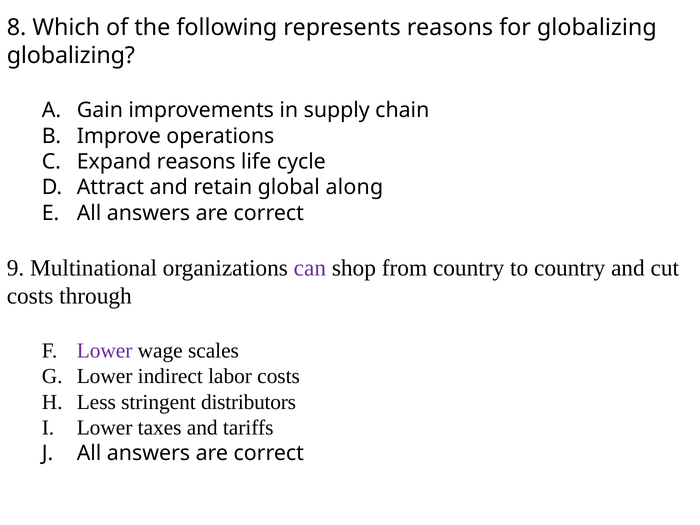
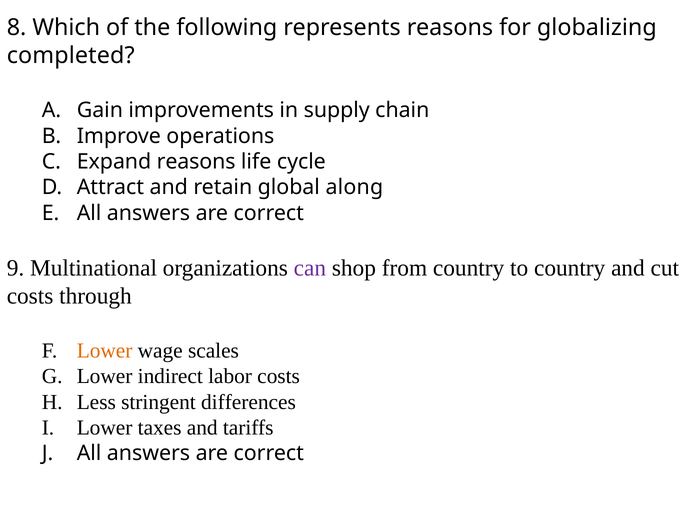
globalizing: globalizing -> completed (71, 56)
Lower colour: purple -> orange (105, 351)
distributors: distributors -> differences (248, 402)
